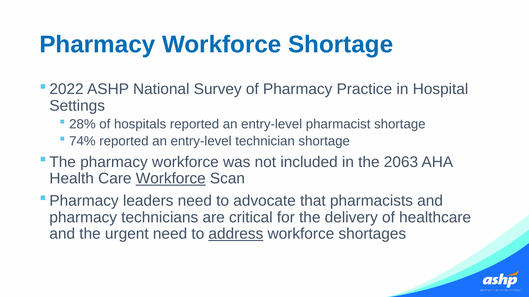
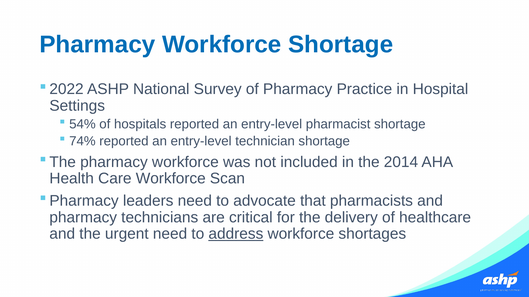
28%: 28% -> 54% (82, 124)
2063: 2063 -> 2014 (401, 162)
Workforce underline: present -> none (171, 179)
